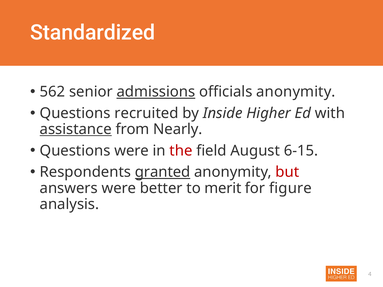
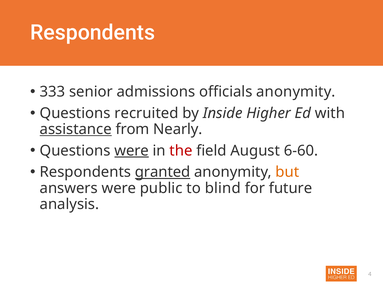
Standardized: Standardized -> Respondents (93, 33)
562: 562 -> 333 (52, 92)
admissions underline: present -> none (156, 92)
were underline: none -> present (132, 151)
6-15: 6-15 -> 6-60 (301, 151)
but colour: red -> orange (287, 172)
better: better -> public (161, 188)
merit: merit -> blind (223, 188)
figure: figure -> future (291, 188)
